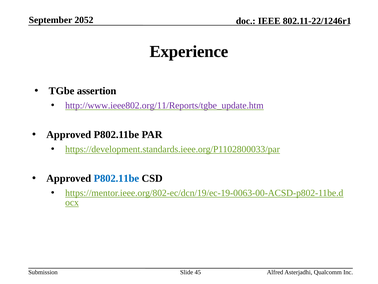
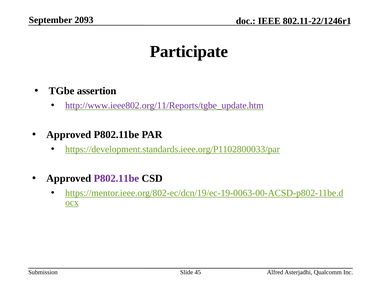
2052: 2052 -> 2093 (84, 20)
Experience: Experience -> Participate (189, 52)
P802.11be colour: blue -> purple (116, 178)
